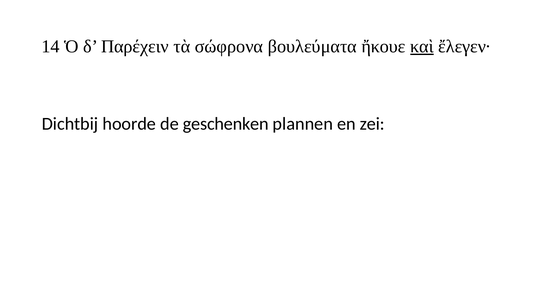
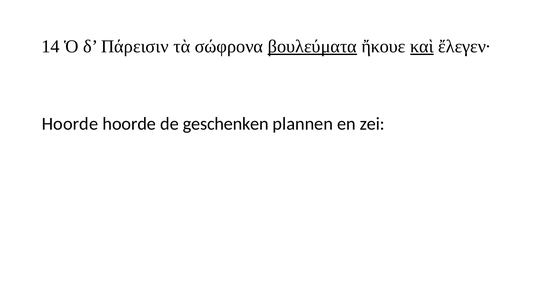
Παρέχειν: Παρέχειν -> Πάρεισιν (135, 47)
βουλεύματα underline: none -> present (312, 47)
Dichtbij: Dichtbij -> Hoorde (70, 124)
